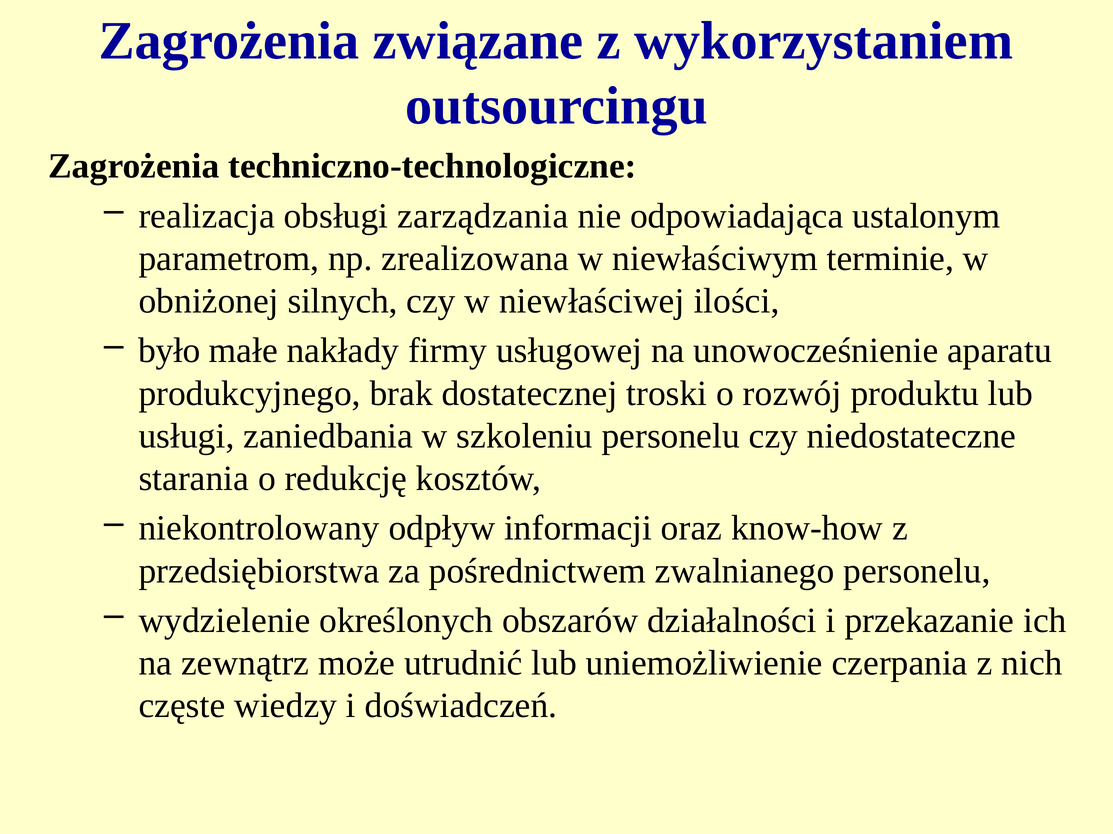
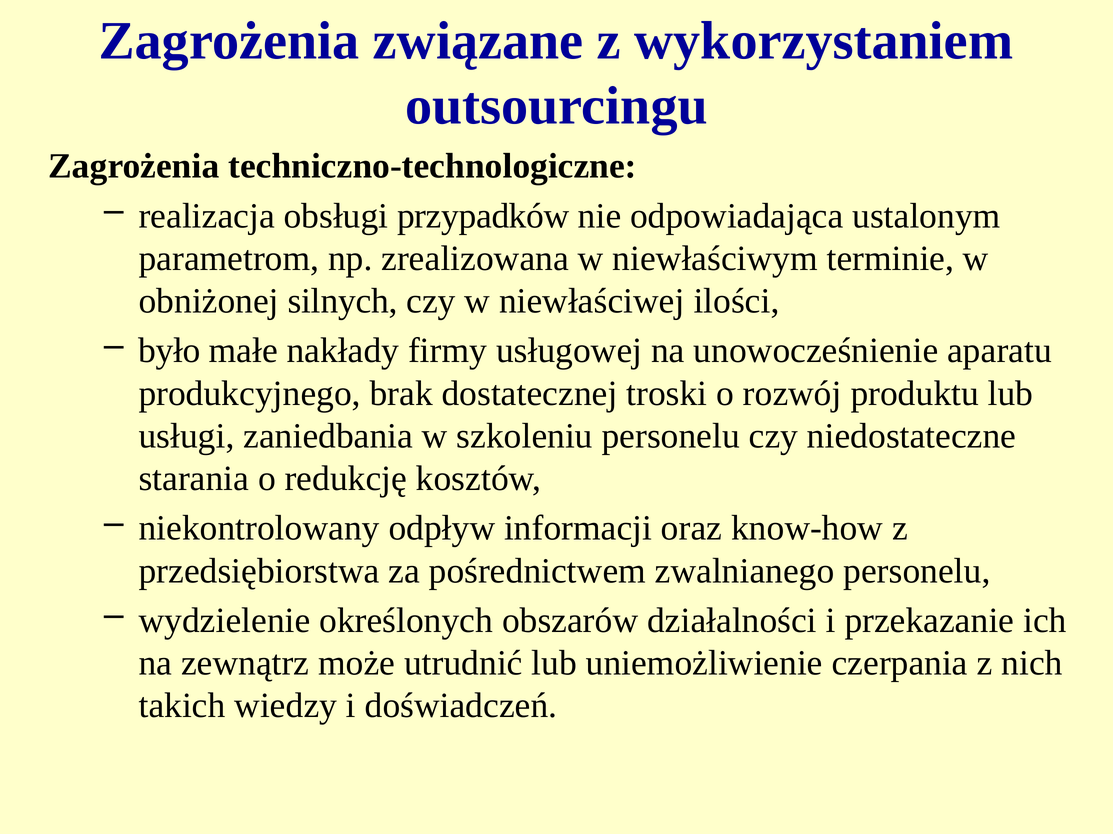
zarządzania: zarządzania -> przypadków (483, 216)
częste: częste -> takich (182, 706)
